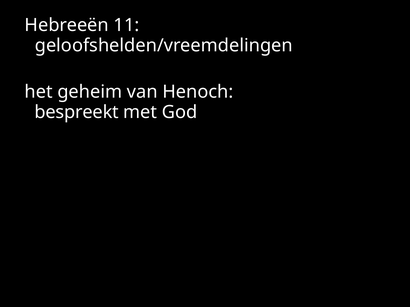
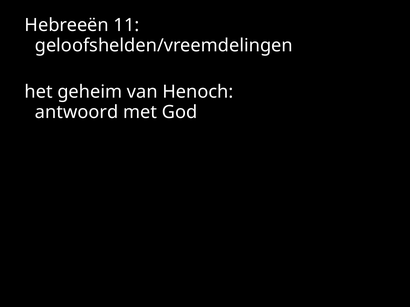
bespreekt: bespreekt -> antwoord (77, 112)
